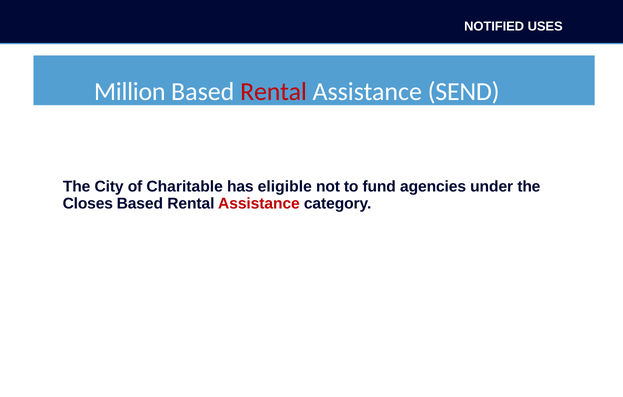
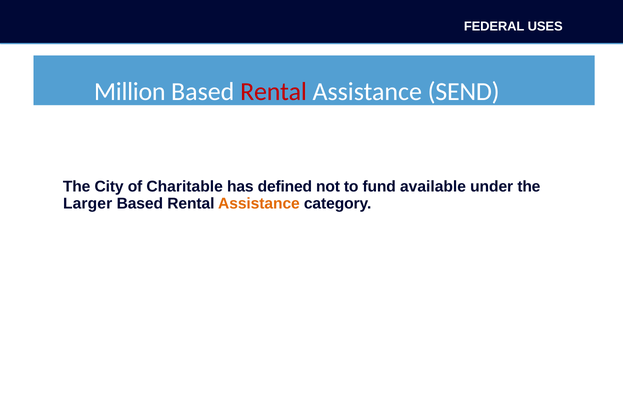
NOTIFIED: NOTIFIED -> FEDERAL (494, 27)
eligible: eligible -> defined (285, 187)
agencies: agencies -> available (433, 187)
Closes: Closes -> Larger (88, 204)
Assistance colour: red -> orange (259, 204)
